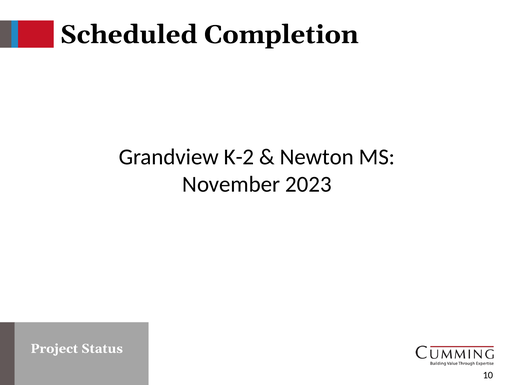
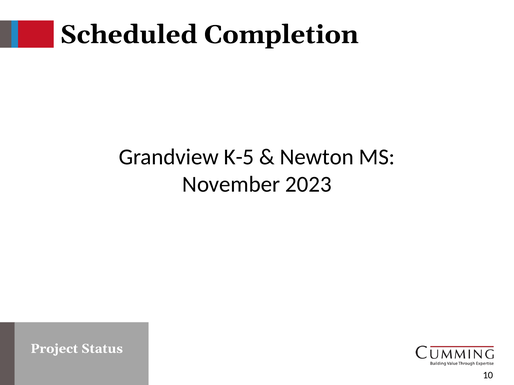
K-2: K-2 -> K-5 (239, 157)
